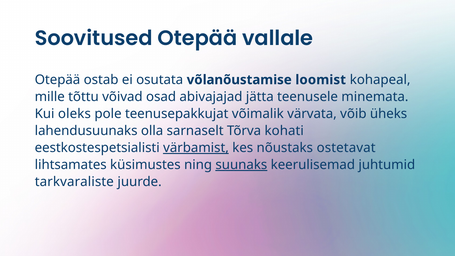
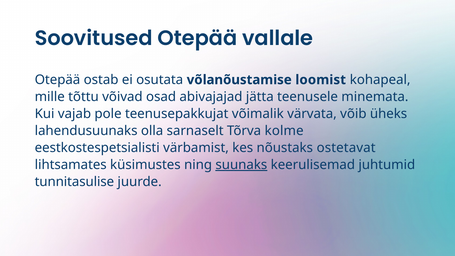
oleks: oleks -> vajab (75, 114)
kohati: kohati -> kolme (284, 131)
värbamist underline: present -> none (196, 148)
tarkvaraliste: tarkvaraliste -> tunnitasulise (74, 182)
